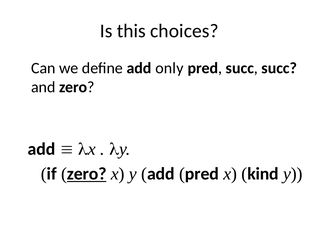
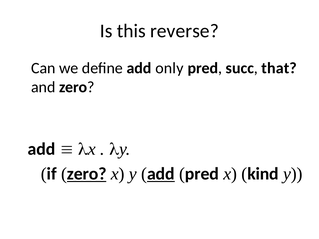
choices: choices -> reverse (184, 31)
succ succ: succ -> that (279, 68)
add underline: none -> present (161, 174)
